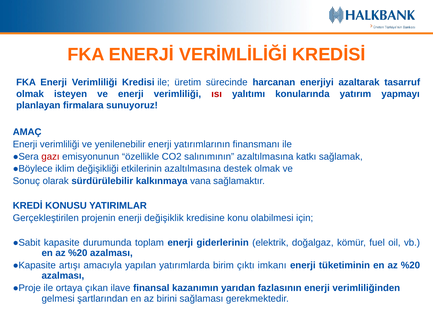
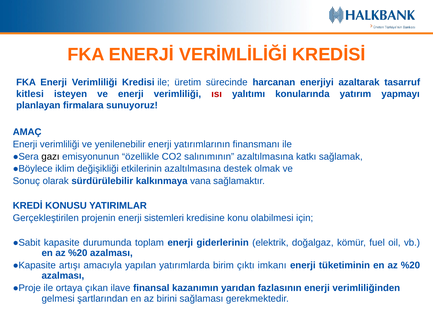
olmak: olmak -> kitlesi (30, 94)
gazı colour: red -> black (50, 156)
değişiklik: değişiklik -> sistemleri (164, 218)
